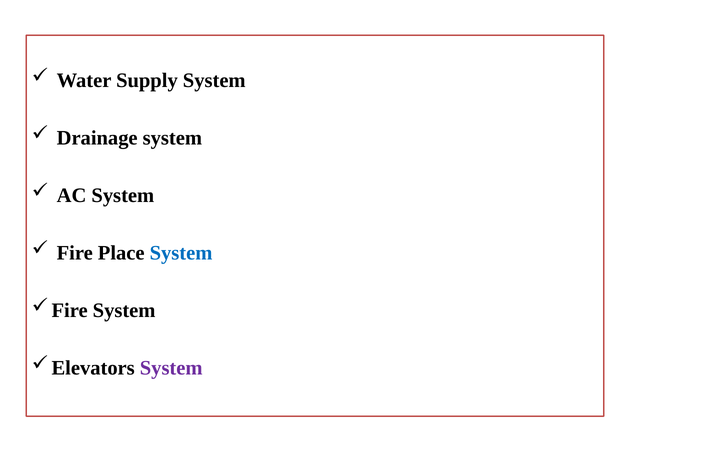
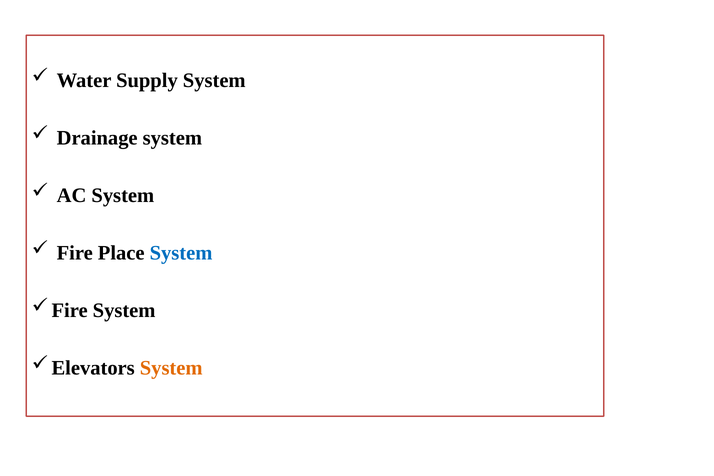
System colour: purple -> orange (171, 368)
